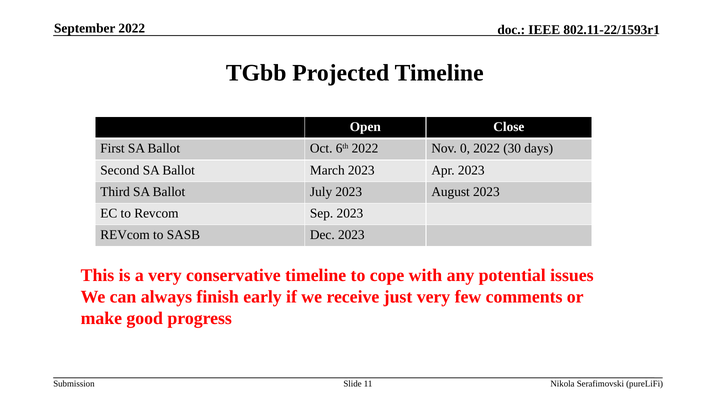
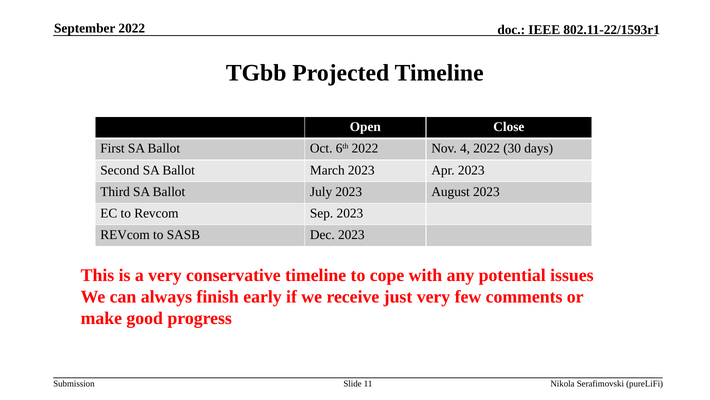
0: 0 -> 4 (465, 148)
